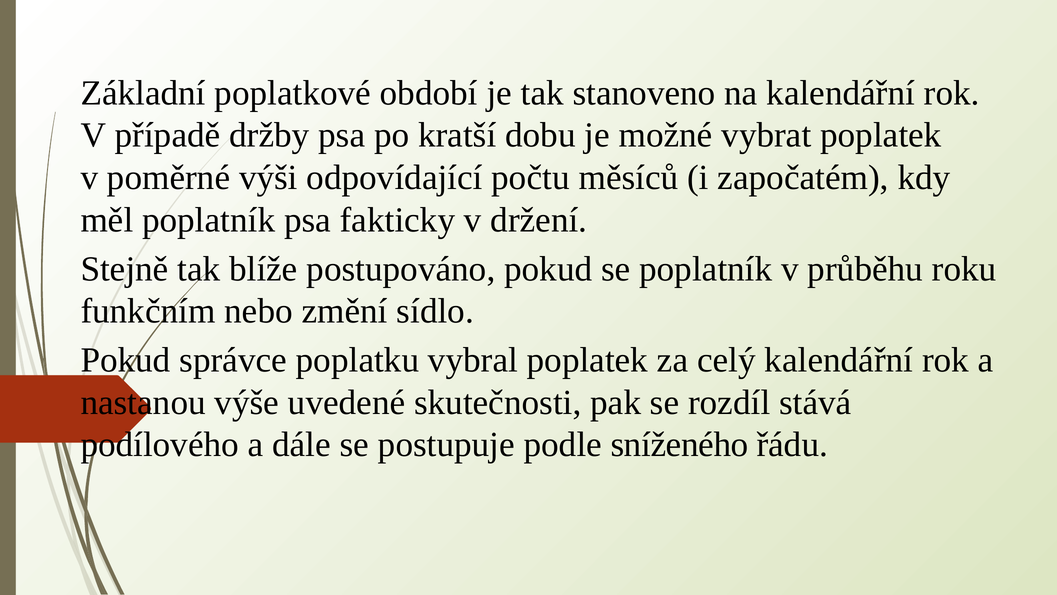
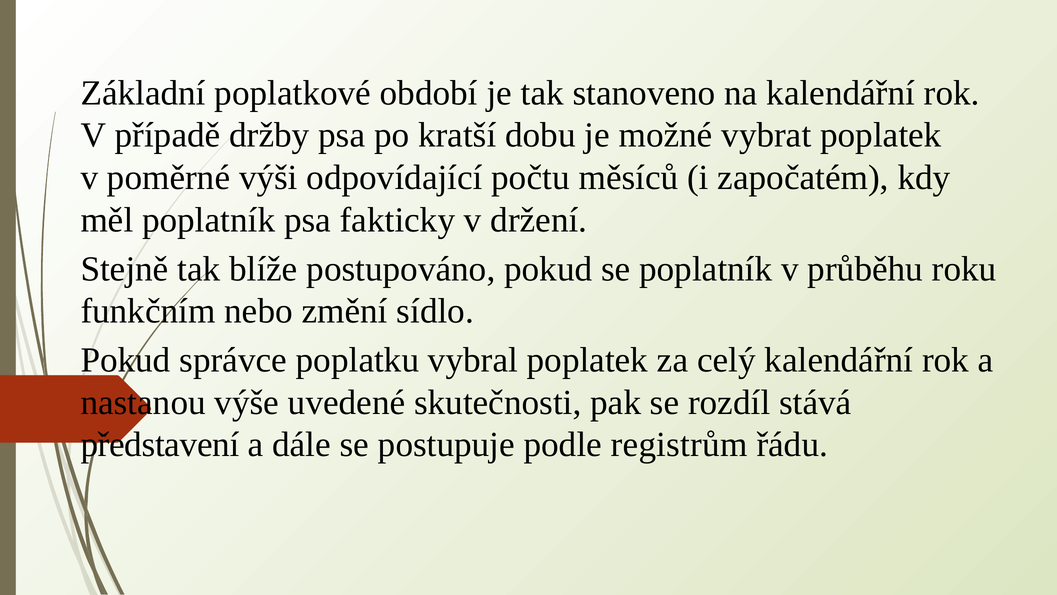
podílového: podílového -> představení (160, 445)
sníženého: sníženého -> registrům (679, 445)
